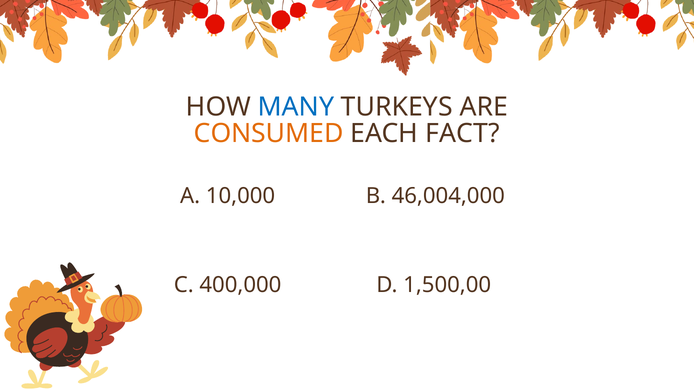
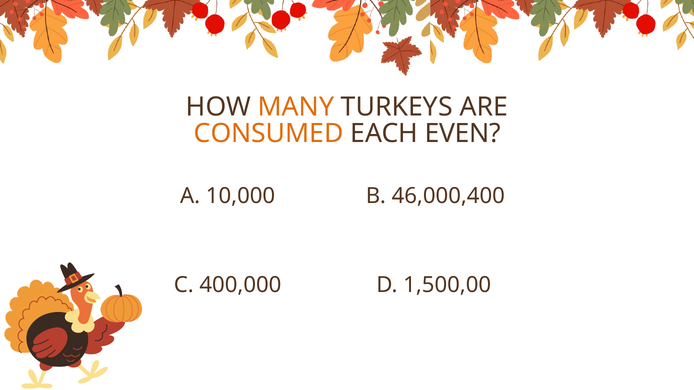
MANY colour: blue -> orange (296, 107)
FACT: FACT -> EVEN (463, 134)
46,004,000: 46,004,000 -> 46,000,400 (448, 196)
